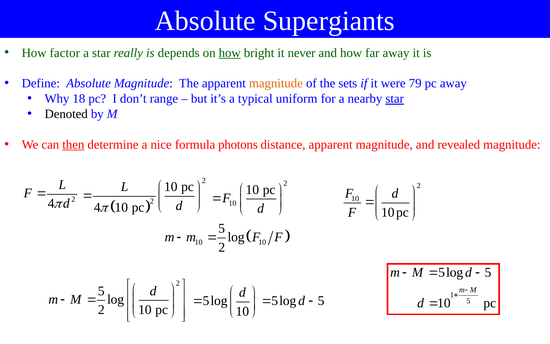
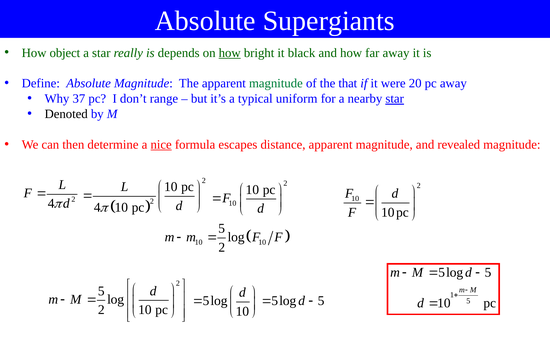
factor: factor -> object (65, 53)
never: never -> black (302, 53)
magnitude colour: orange -> green (276, 83)
sets: sets -> that (348, 83)
79: 79 -> 20 (415, 83)
18: 18 -> 37 (79, 99)
then underline: present -> none (73, 145)
nice underline: none -> present (161, 145)
photons: photons -> escapes (238, 145)
